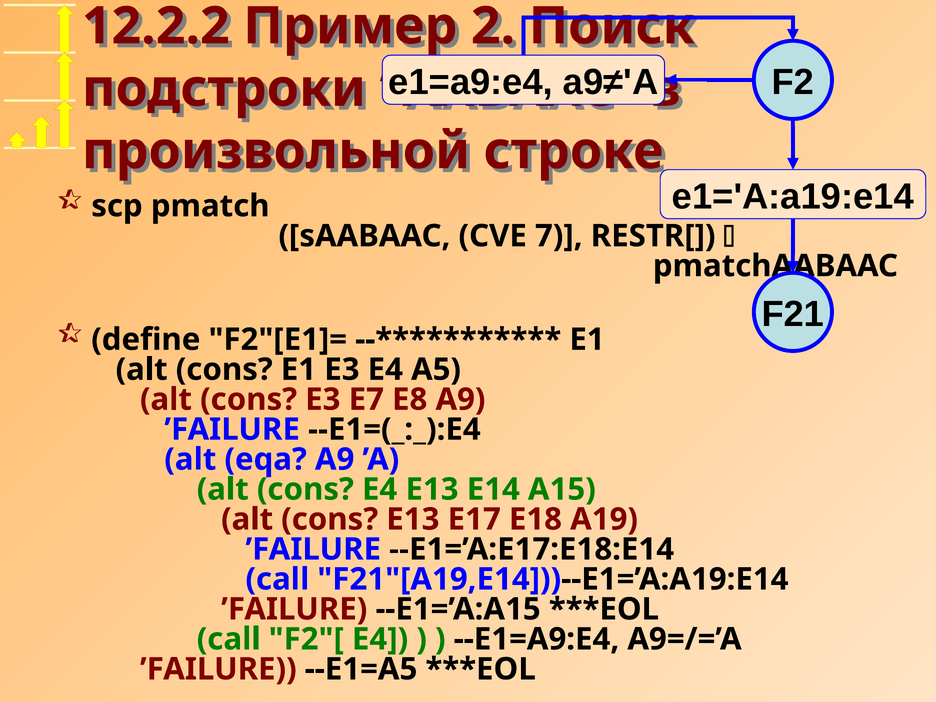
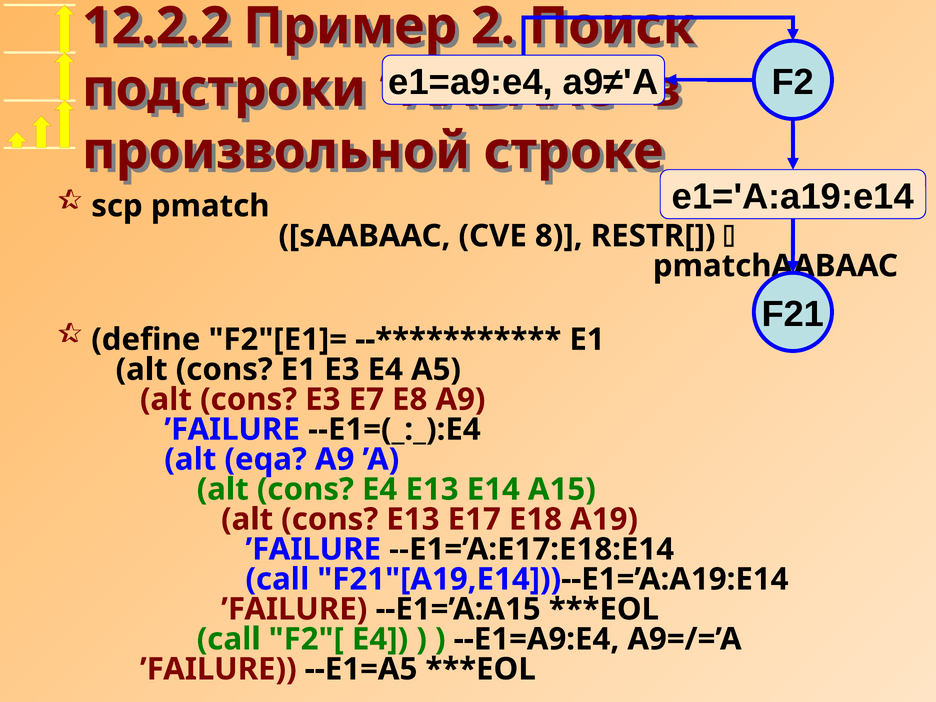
7: 7 -> 8 (559, 236)
